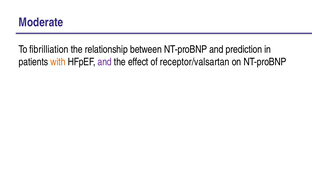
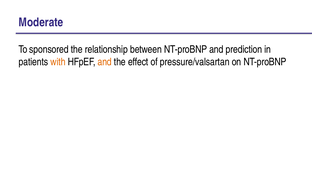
fibrilliation: fibrilliation -> sponsored (49, 49)
and colour: purple -> orange (105, 62)
receptor/valsartan: receptor/valsartan -> pressure/valsartan (195, 62)
